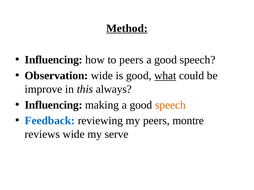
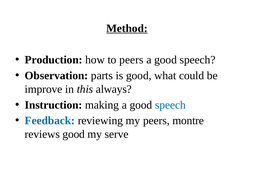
Influencing: Influencing -> Production (54, 60)
Observation wide: wide -> parts (102, 76)
what underline: present -> none (165, 76)
Influencing: Influencing -> Instruction (54, 105)
speech colour: orange -> blue (170, 105)
reviews wide: wide -> good (74, 135)
